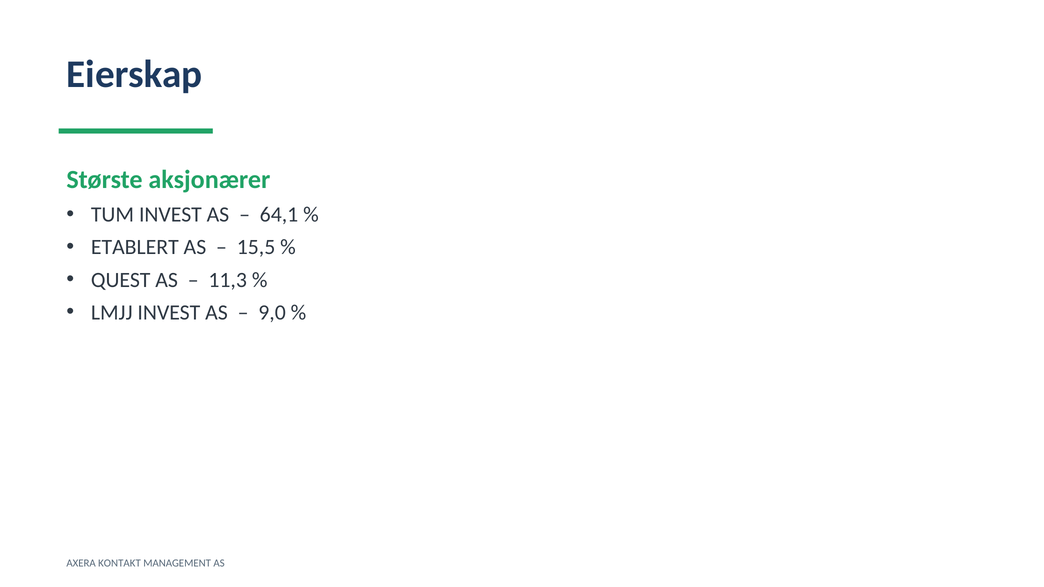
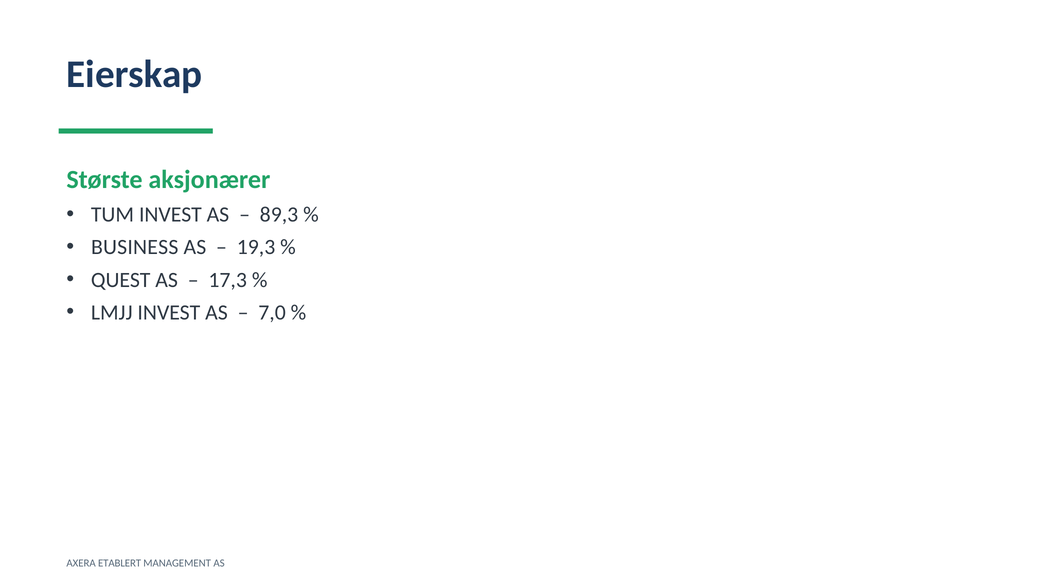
64,1: 64,1 -> 89,3 (279, 215)
ETABLERT: ETABLERT -> BUSINESS (135, 247)
15,5: 15,5 -> 19,3 (256, 247)
11,3: 11,3 -> 17,3 (228, 280)
9,0: 9,0 -> 7,0 (272, 313)
KONTAKT: KONTAKT -> ETABLERT (120, 563)
